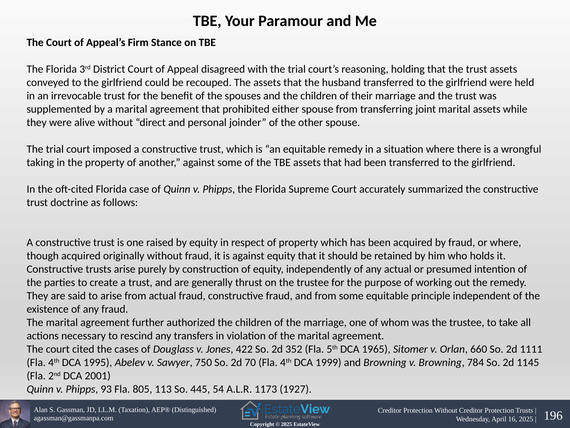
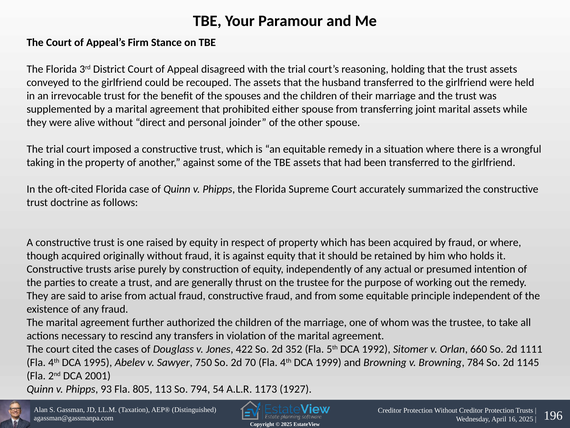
1965: 1965 -> 1992 (376, 349)
445: 445 -> 794 (200, 389)
